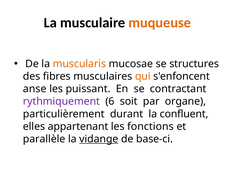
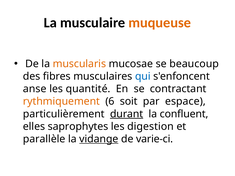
structures: structures -> beaucoup (194, 64)
qui colour: orange -> blue (143, 76)
puissant: puissant -> quantité (88, 89)
rythmiquement colour: purple -> orange (61, 102)
organe: organe -> espace (185, 102)
durant underline: none -> present (127, 114)
appartenant: appartenant -> saprophytes (78, 127)
fonctions: fonctions -> digestion (150, 127)
base-ci: base-ci -> varie-ci (155, 139)
